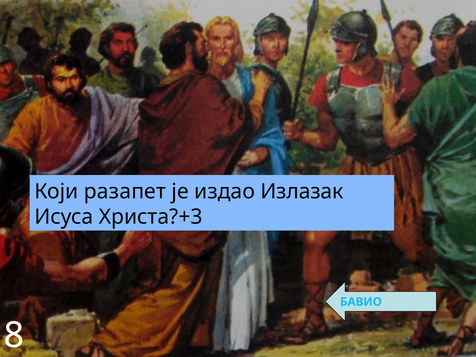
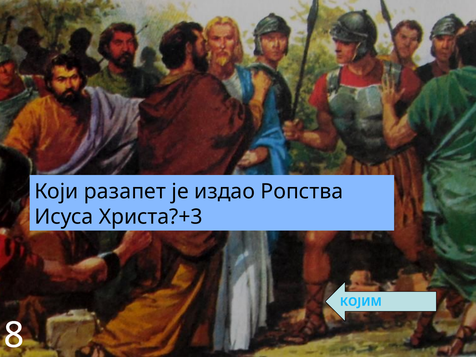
Излазак: Излазак -> Ропства (302, 192)
БАВИО: БАВИО -> КОЈИМ (361, 302)
